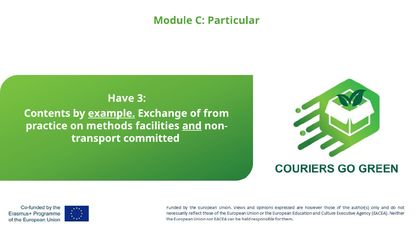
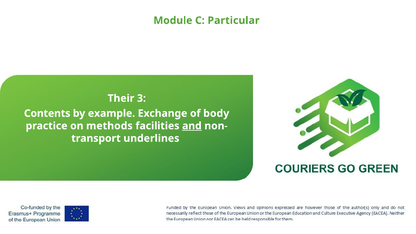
Have: Have -> Their (121, 98)
example underline: present -> none (111, 113)
from: from -> body (216, 113)
committed: committed -> underlines (151, 138)
